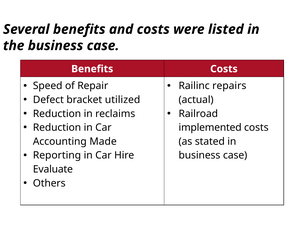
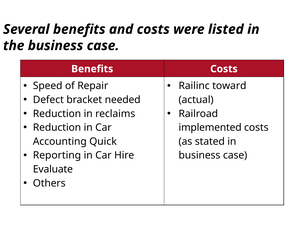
repairs: repairs -> toward (229, 86)
utilized: utilized -> needed (123, 100)
Made: Made -> Quick (103, 141)
